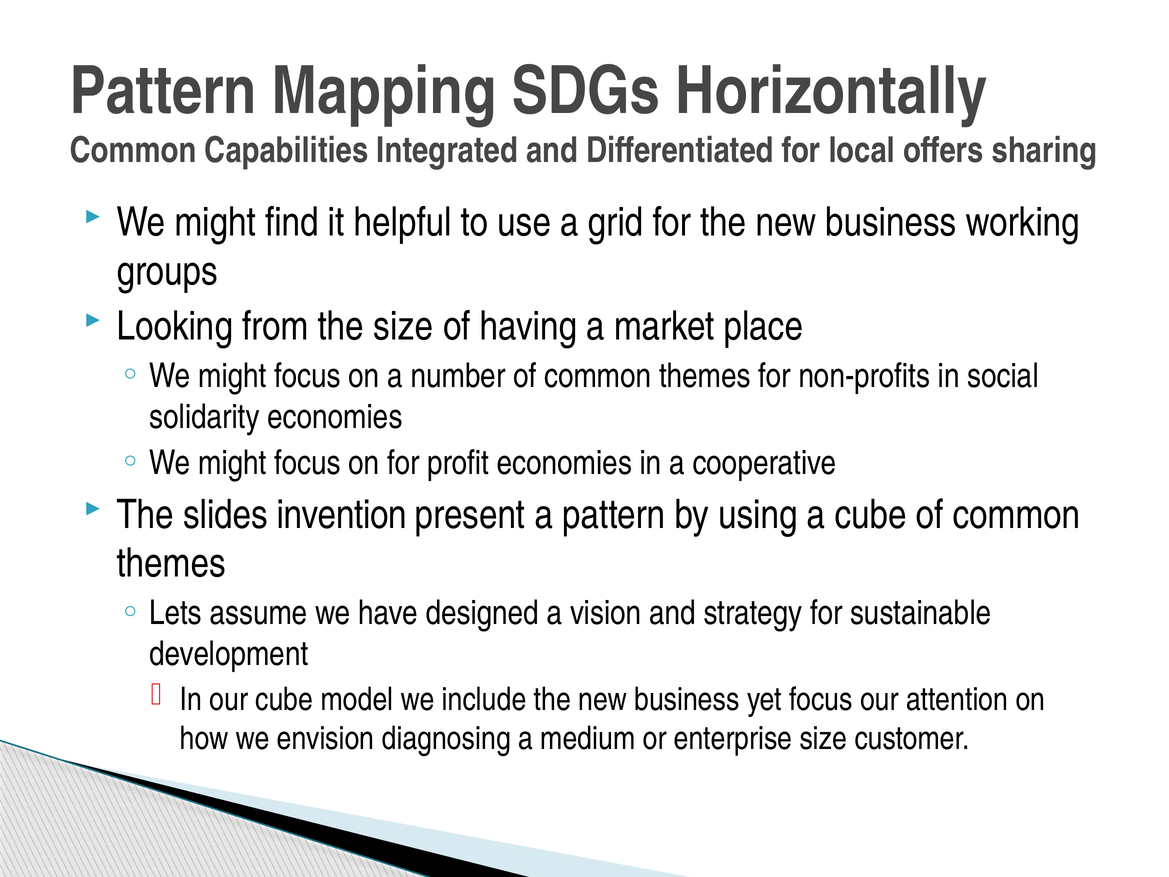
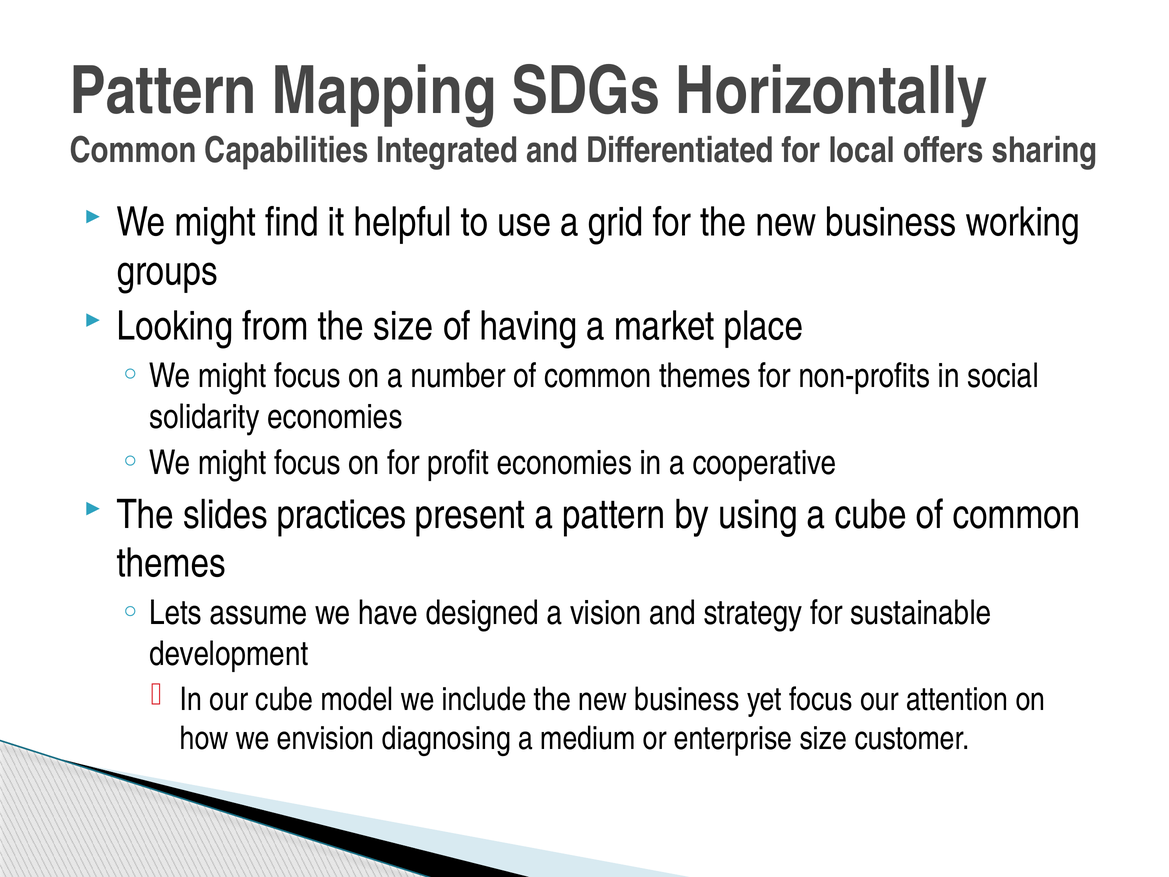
invention: invention -> practices (342, 515)
